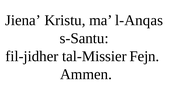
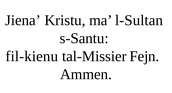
l-Anqas: l-Anqas -> l-Sultan (139, 20)
fil-jidher: fil-jidher -> fil-kienu (32, 56)
